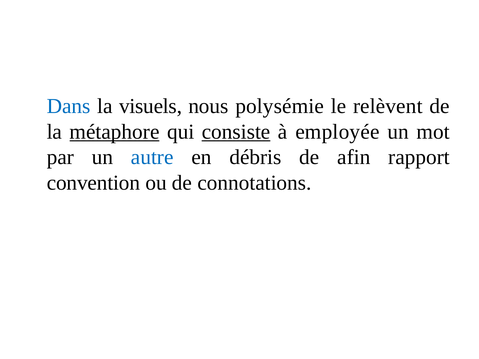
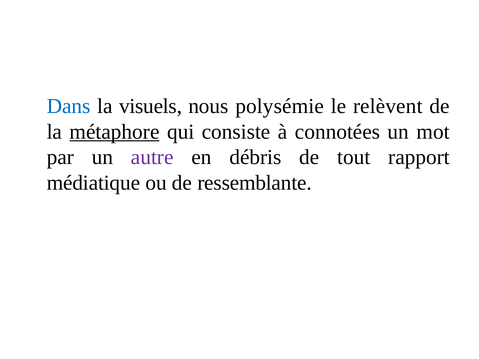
consiste underline: present -> none (236, 132)
employée: employée -> connotées (338, 132)
autre colour: blue -> purple (152, 157)
afin: afin -> tout (354, 157)
convention: convention -> médiatique (93, 183)
connotations: connotations -> ressemblante (255, 183)
